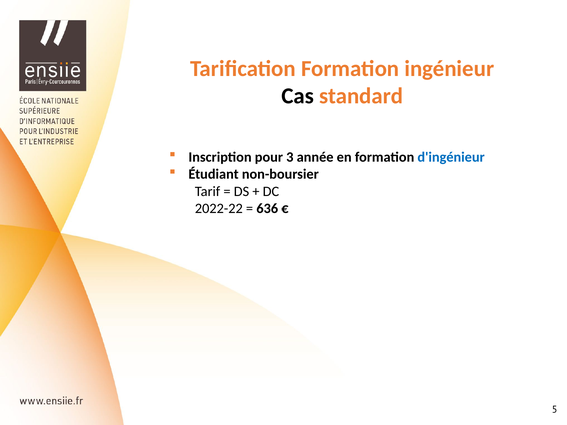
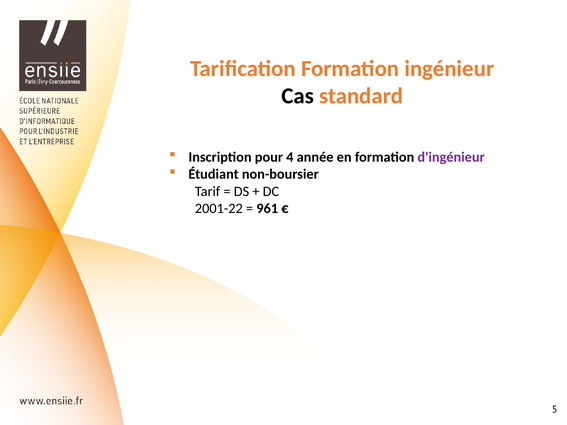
3: 3 -> 4 (290, 157)
d'ingénieur colour: blue -> purple (451, 157)
2022-22: 2022-22 -> 2001-22 (219, 209)
636: 636 -> 961 (267, 209)
